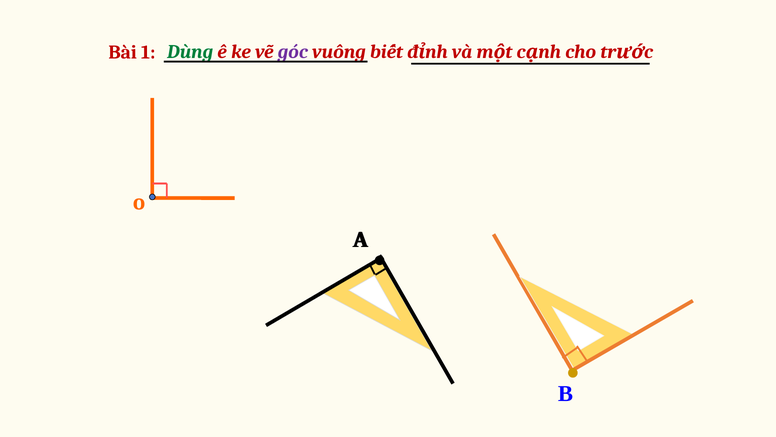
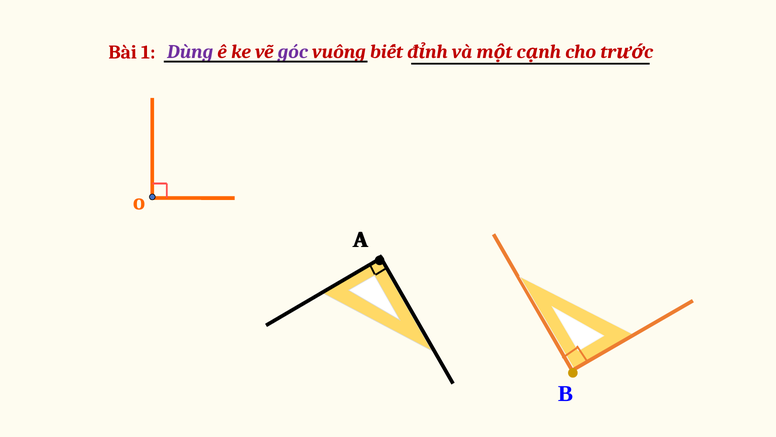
Dùng colour: green -> purple (190, 52)
